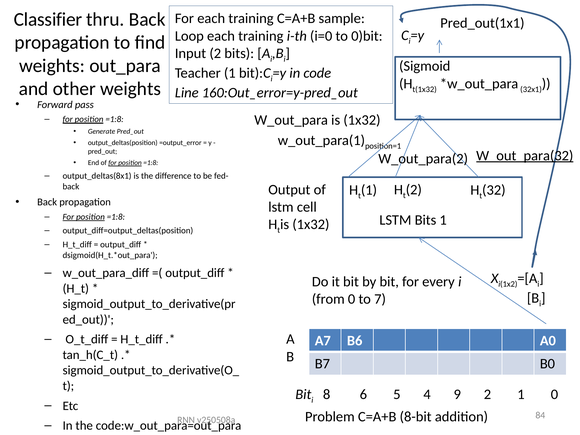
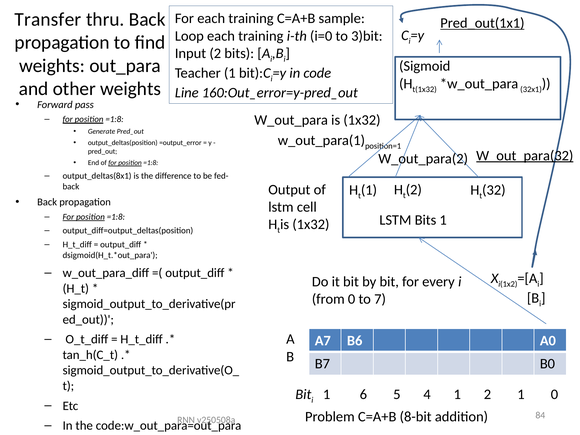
Classifier: Classifier -> Transfer (48, 19)
Pred_out(1x1 underline: none -> present (482, 23)
0)bit: 0)bit -> 3)bit (367, 36)
i 8: 8 -> 1 (327, 394)
4 9: 9 -> 1 (457, 394)
